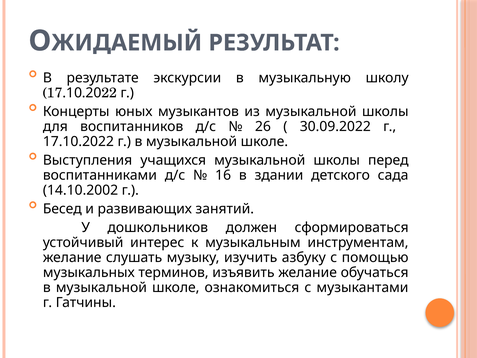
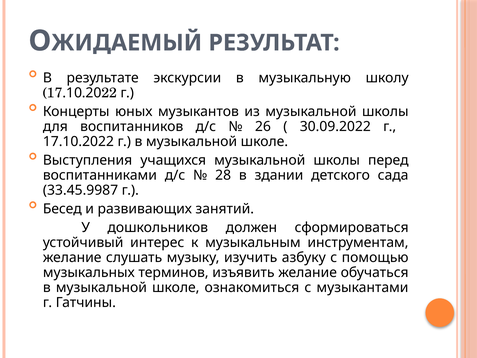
16: 16 -> 28 (223, 175)
14.10.2002: 14.10.2002 -> 33.45.9987 (80, 190)
